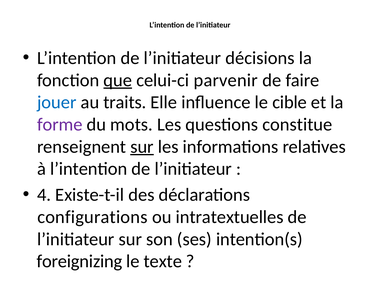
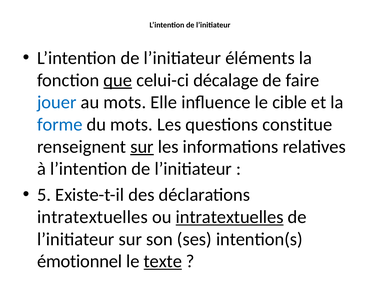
décisions: décisions -> éléments (260, 58)
parvenir: parvenir -> décalage (226, 80)
au traits: traits -> mots (125, 102)
forme colour: purple -> blue (60, 125)
4: 4 -> 5 (44, 195)
configurations: configurations -> intratextuelles (92, 217)
intratextuelles underline: none -> present (230, 217)
foreignizing: foreignizing -> émotionnel (80, 261)
texte underline: none -> present (163, 261)
